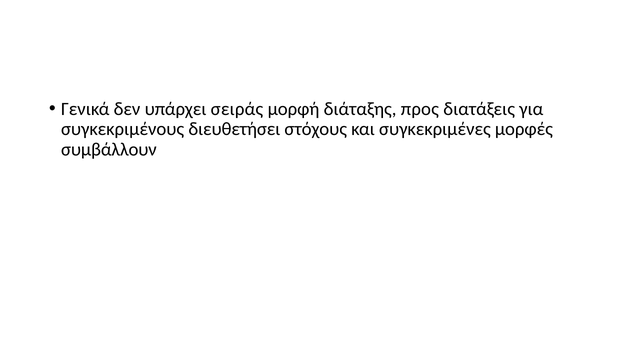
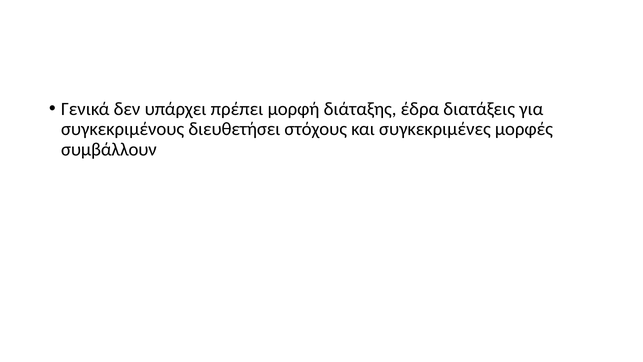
σειράς: σειράς -> πρέπει (237, 109)
προς: προς -> έδρα (420, 109)
